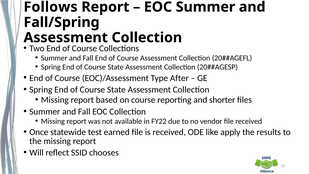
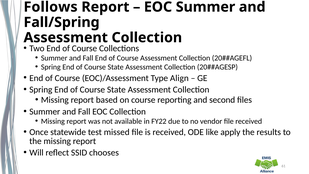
After: After -> Align (179, 78)
shorter: shorter -> second (222, 100)
earned: earned -> missed (117, 132)
